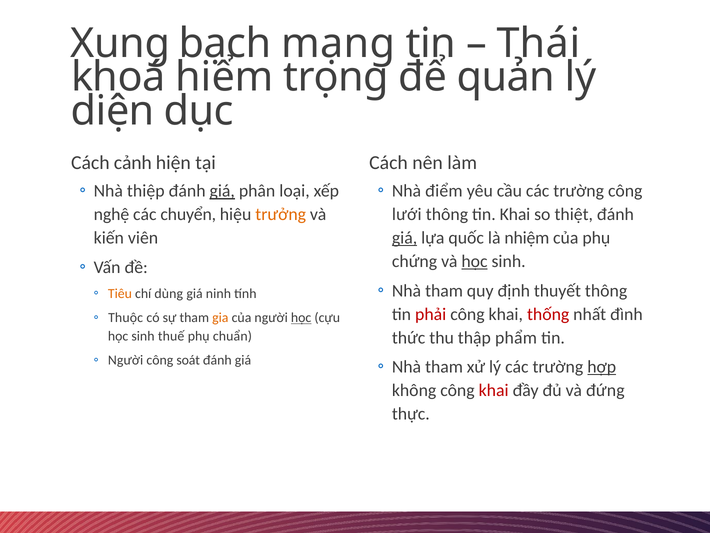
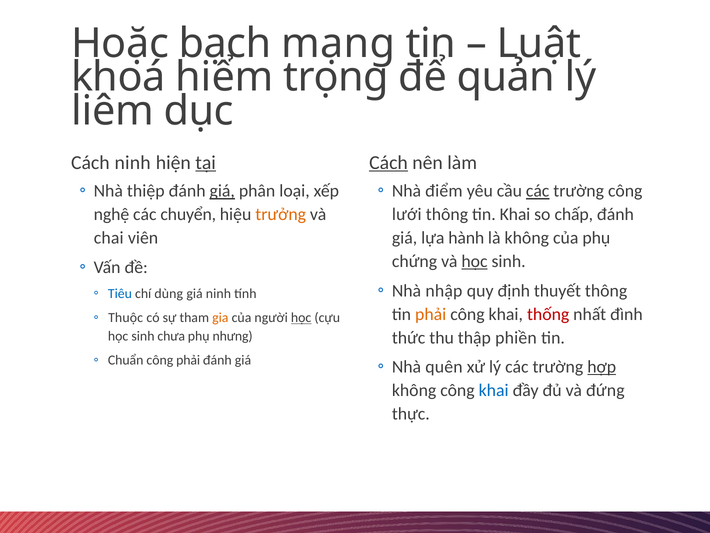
Xung: Xung -> Hoặc (120, 43)
Thái: Thái -> Luật (539, 43)
diện: diện -> liêm (113, 111)
Cách cảnh: cảnh -> ninh (133, 162)
tại underline: none -> present (206, 162)
Cách underline: none -> present (389, 162)
các underline: none -> present (538, 191)
thiệt: thiệt -> chấp (574, 214)
kiến: kiến -> chai (109, 238)
giá underline: present -> none (405, 238)
quốc: quốc -> hành (466, 238)
là nhiệm: nhiệm -> không (527, 238)
tham: tham -> nhập (444, 291)
Tiêu colour: orange -> blue (120, 293)
phải colour: red -> orange (431, 314)
thuế: thuế -> chưa (171, 336)
chuẩn: chuẩn -> nhưng (233, 336)
phẩm: phẩm -> phiền (516, 337)
Người: Người -> Chuẩn (126, 360)
công soát: soát -> phải (188, 360)
tham: tham -> quên (444, 367)
khai colour: red -> blue (494, 390)
